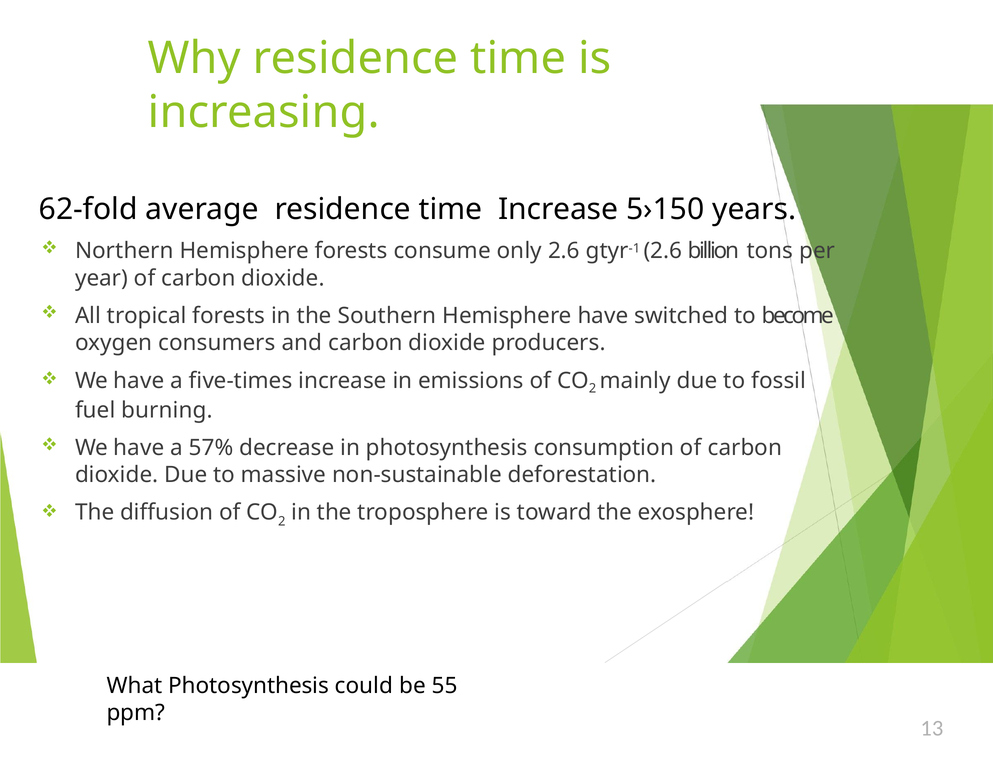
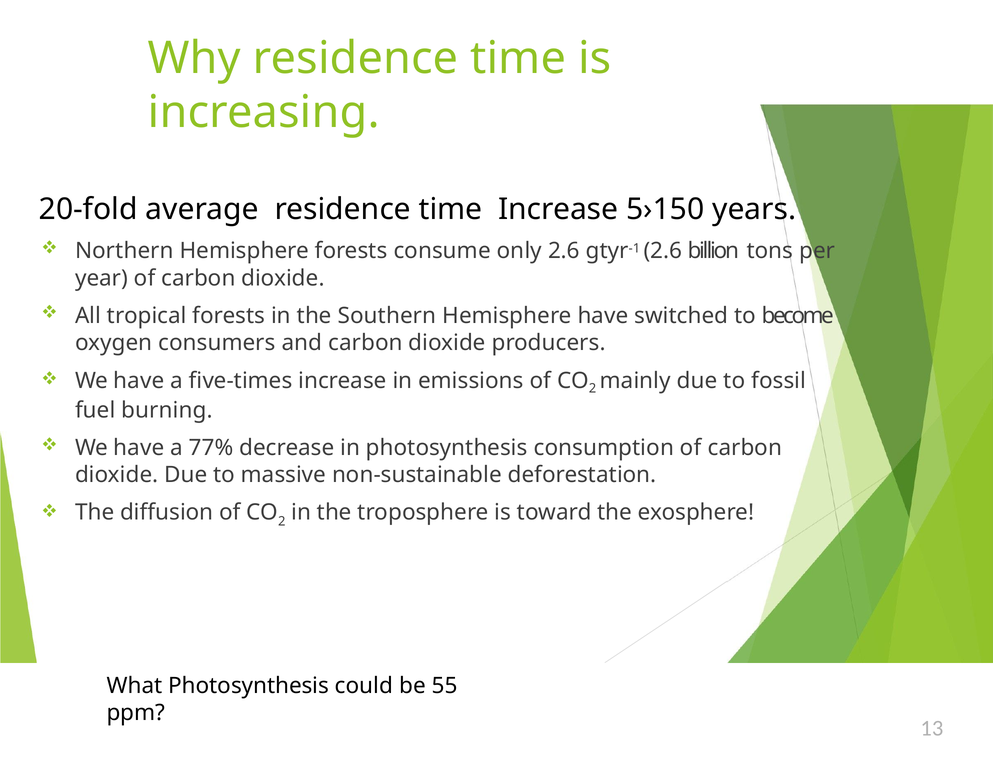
62-fold: 62-fold -> 20-fold (88, 209)
57%: 57% -> 77% (211, 448)
